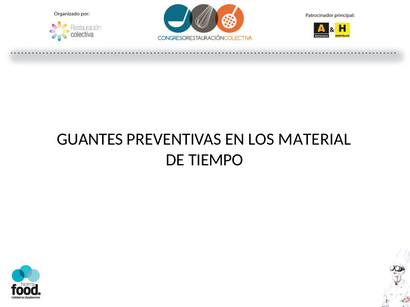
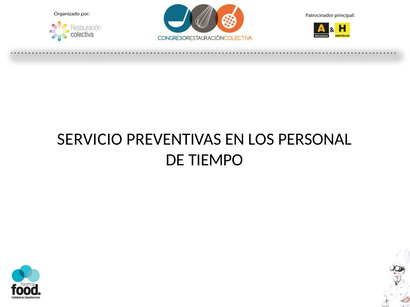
GUANTES: GUANTES -> SERVICIO (90, 140)
MATERIAL: MATERIAL -> PERSONAL (315, 140)
